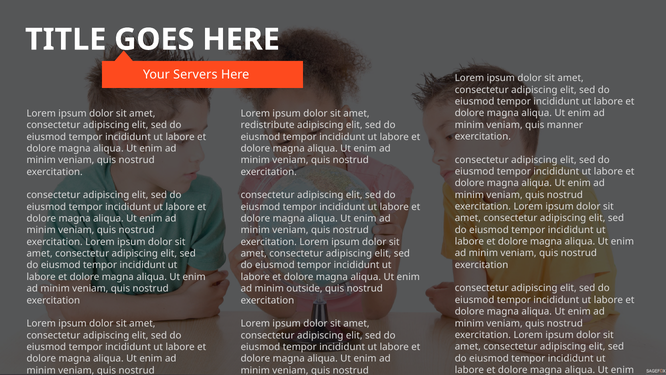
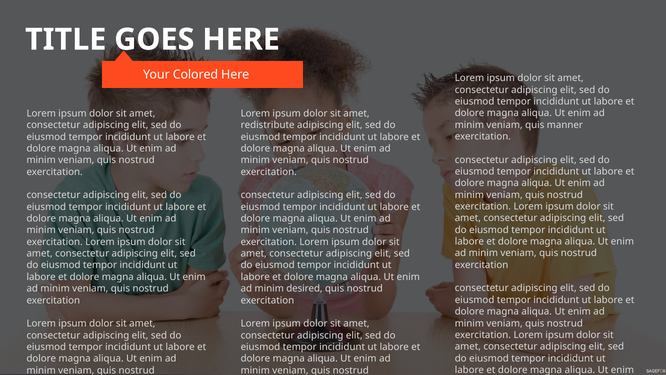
Servers: Servers -> Colored (195, 75)
outside: outside -> desired (304, 288)
